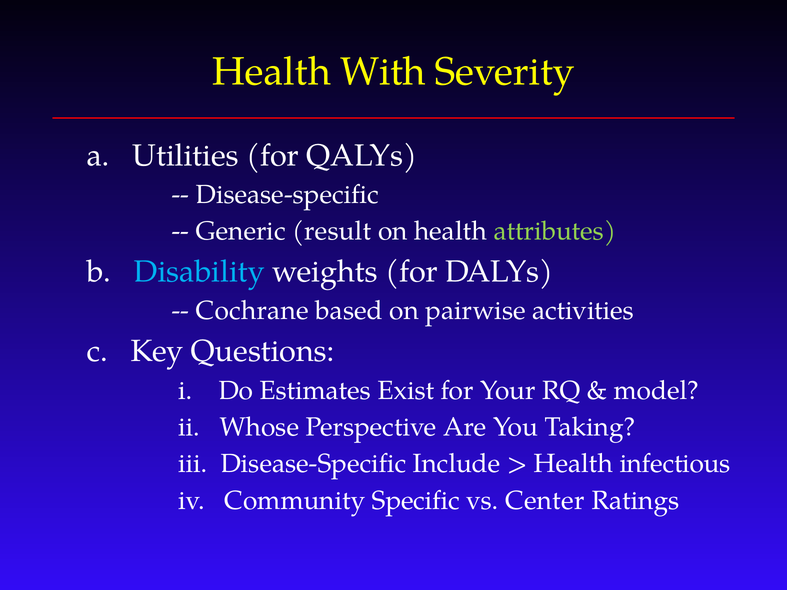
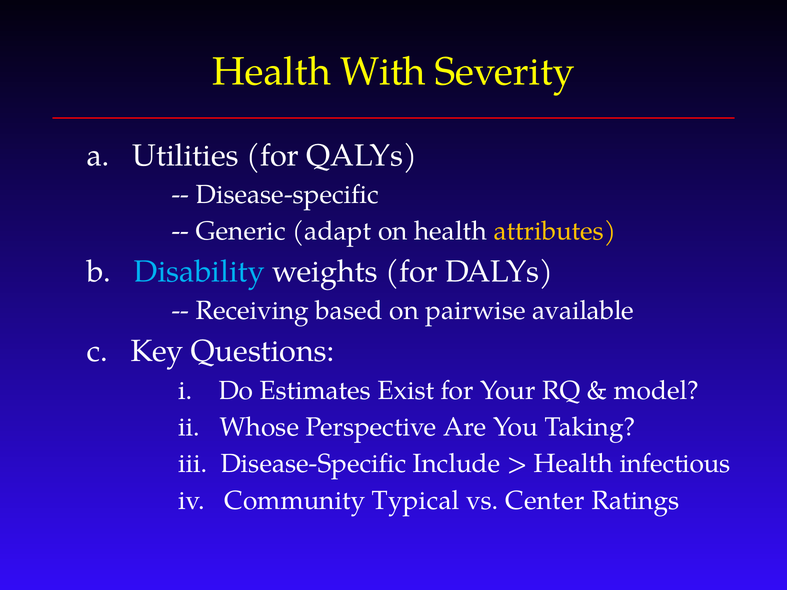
result: result -> adapt (332, 231)
attributes colour: light green -> yellow (555, 231)
Cochrane: Cochrane -> Receiving (252, 311)
activities: activities -> available (583, 311)
Specific: Specific -> Typical (416, 501)
